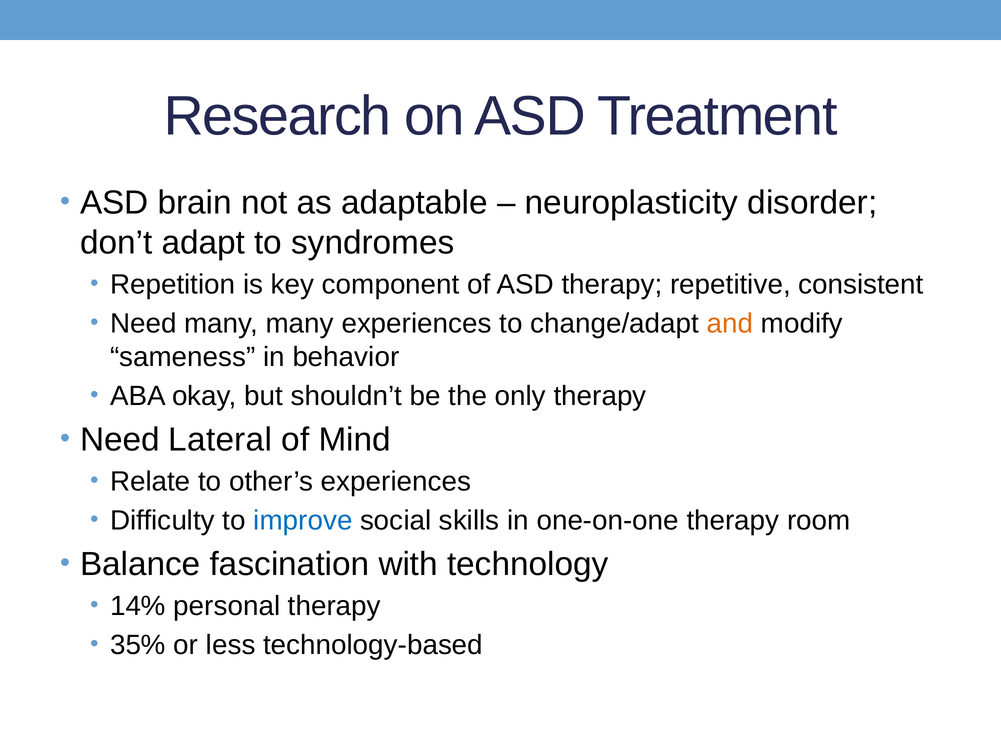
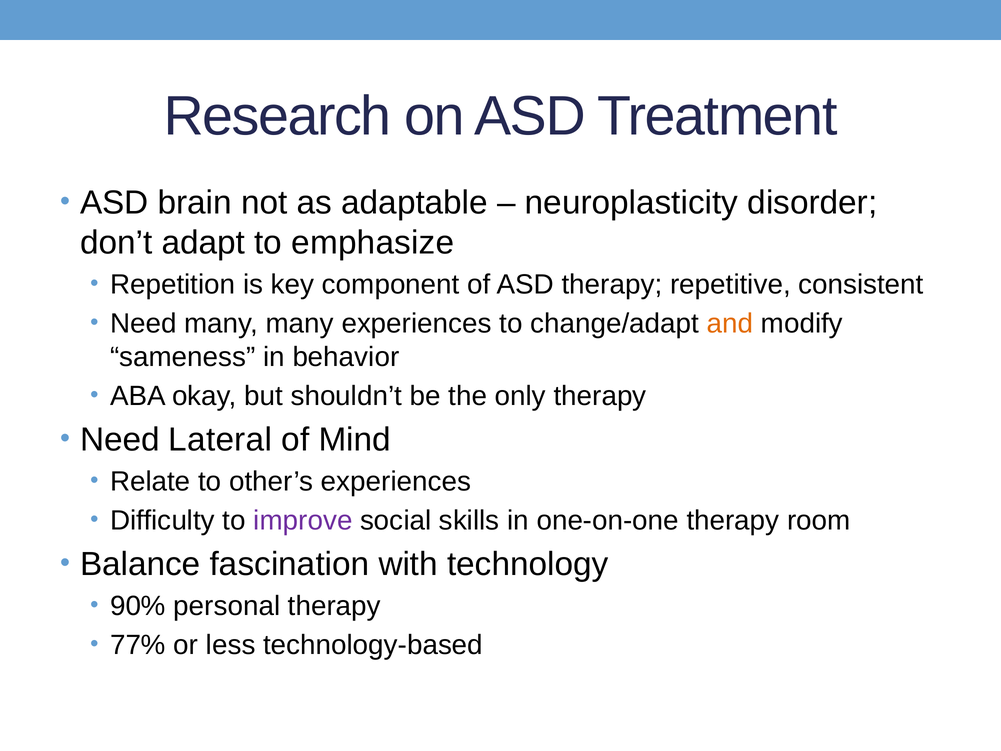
syndromes: syndromes -> emphasize (373, 243)
improve colour: blue -> purple (303, 520)
14%: 14% -> 90% (138, 606)
35%: 35% -> 77% (138, 645)
